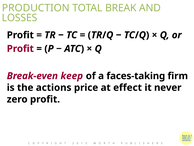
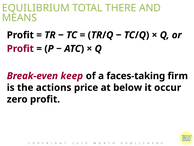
PRODUCTION: PRODUCTION -> EQUILIBRIUM (36, 8)
BREAK: BREAK -> THERE (121, 8)
LOSSES: LOSSES -> MEANS (19, 18)
effect: effect -> below (128, 87)
never: never -> occur (168, 87)
